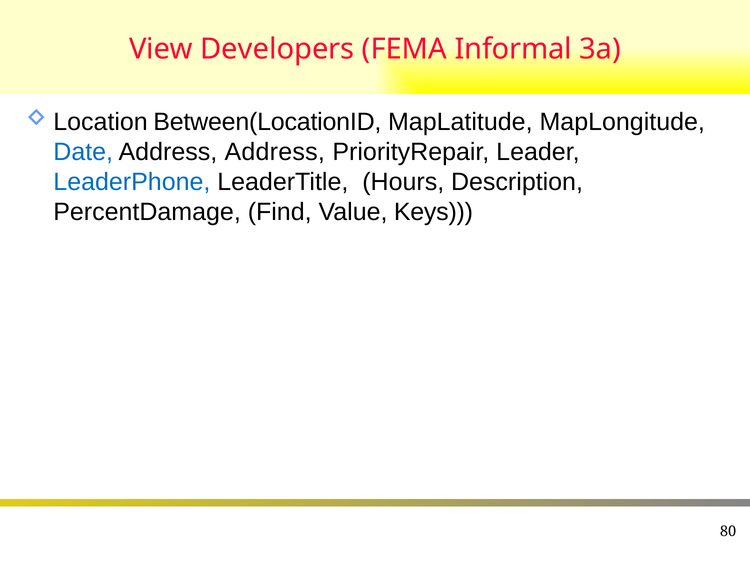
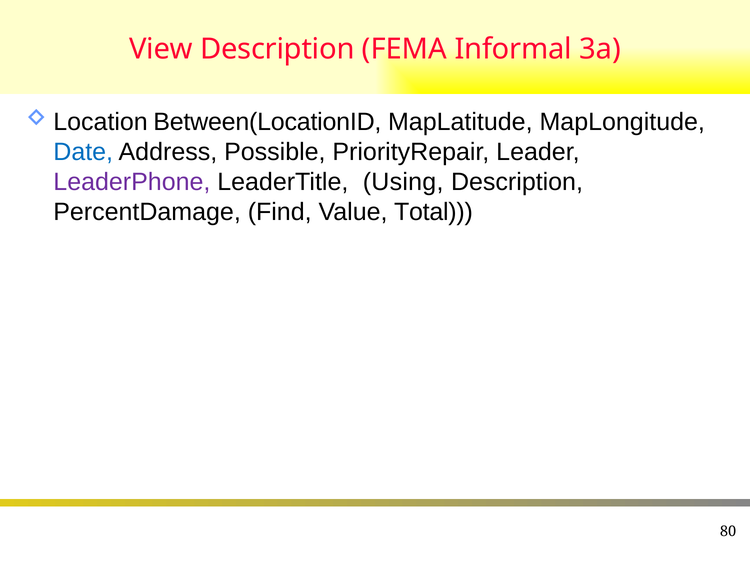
View Developers: Developers -> Description (277, 49)
Address Address: Address -> Possible (275, 152)
LeaderPhone colour: blue -> purple (132, 182)
Hours: Hours -> Using (403, 182)
Keys: Keys -> Total (433, 212)
